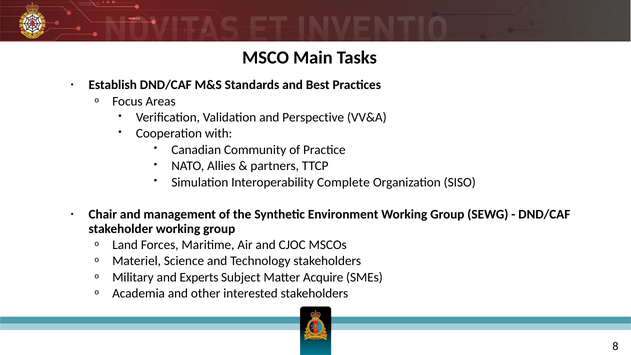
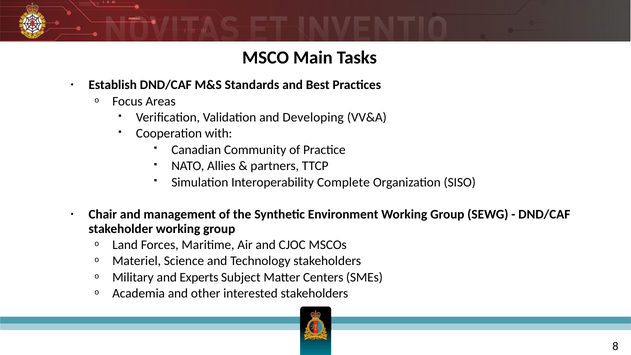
Perspective: Perspective -> Developing (313, 117)
Acquire: Acquire -> Centers (323, 277)
